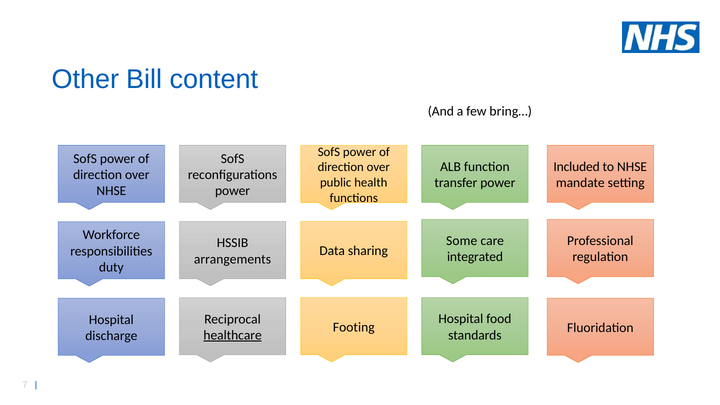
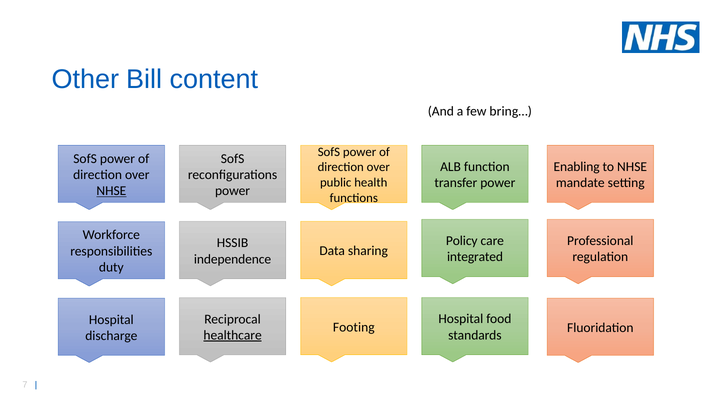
Included: Included -> Enabling (577, 167)
NHSE underline: none -> present (111, 191)
Some: Some -> Policy (462, 241)
arrangements: arrangements -> independence (233, 259)
